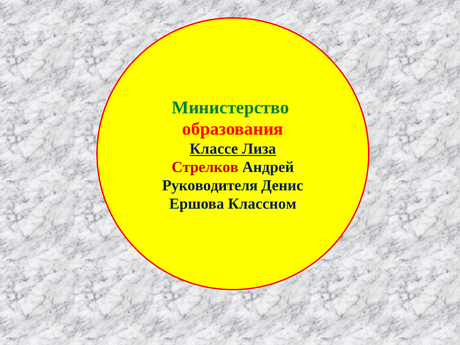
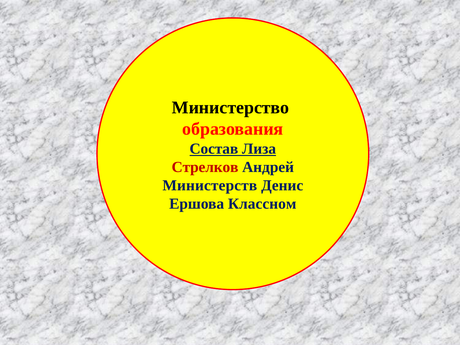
Министерство colour: green -> black (231, 107)
Классе: Классе -> Состав (214, 149)
Руководителя: Руководителя -> Министерств (210, 186)
